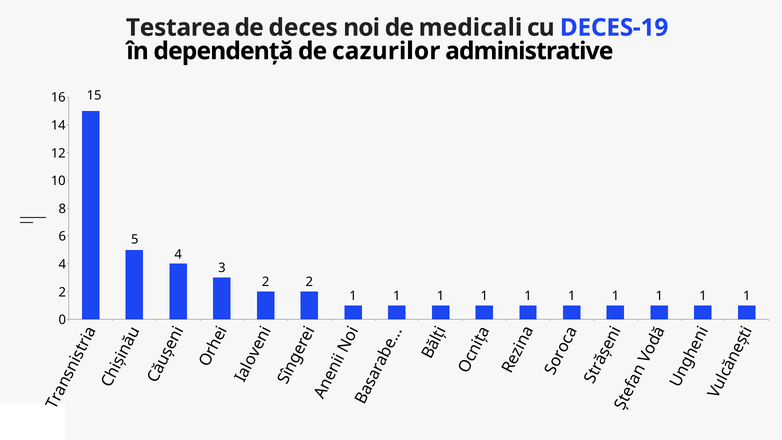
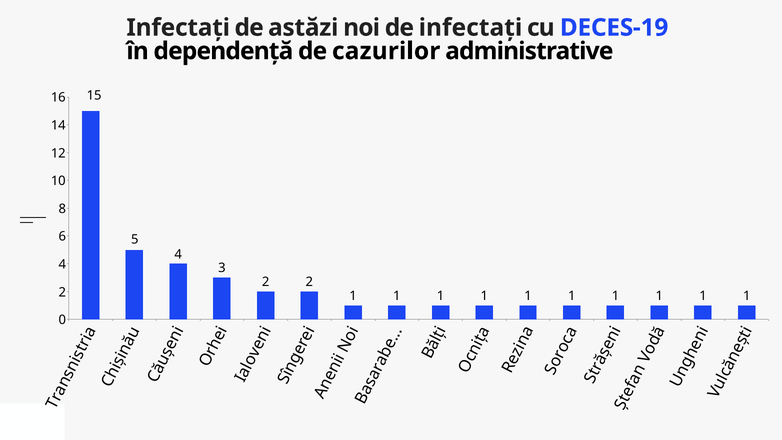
Testarea: Testarea -> Infectați (178, 28)
deces: deces -> astăzi (303, 28)
de medicali: medicali -> infectați (470, 28)
